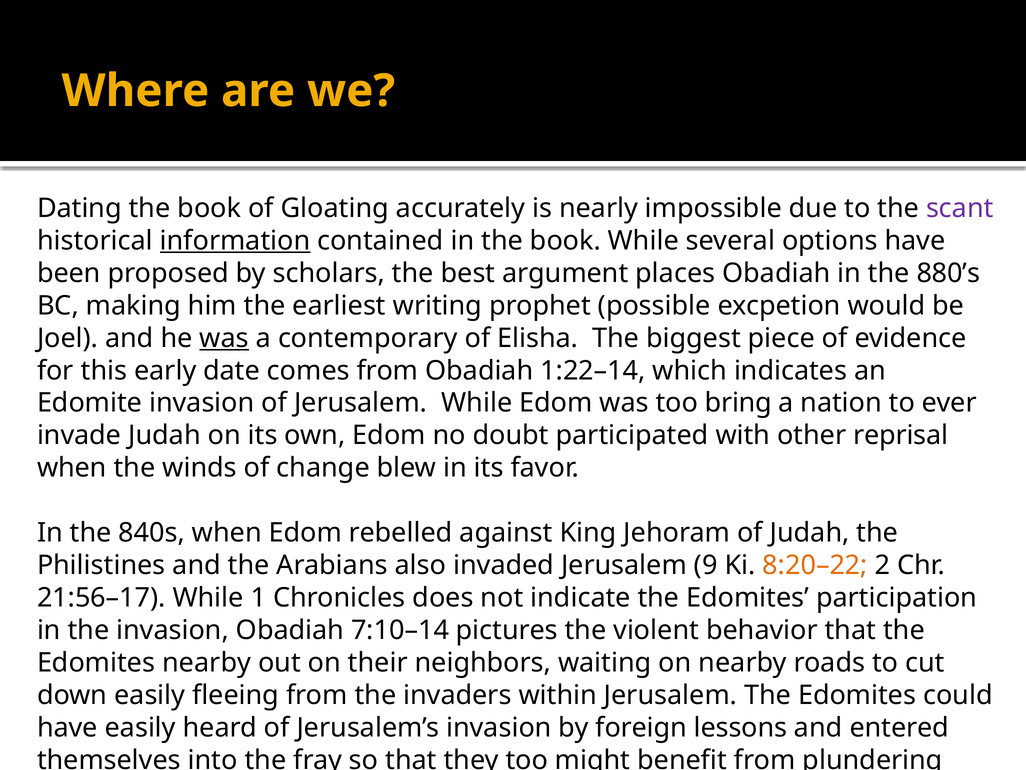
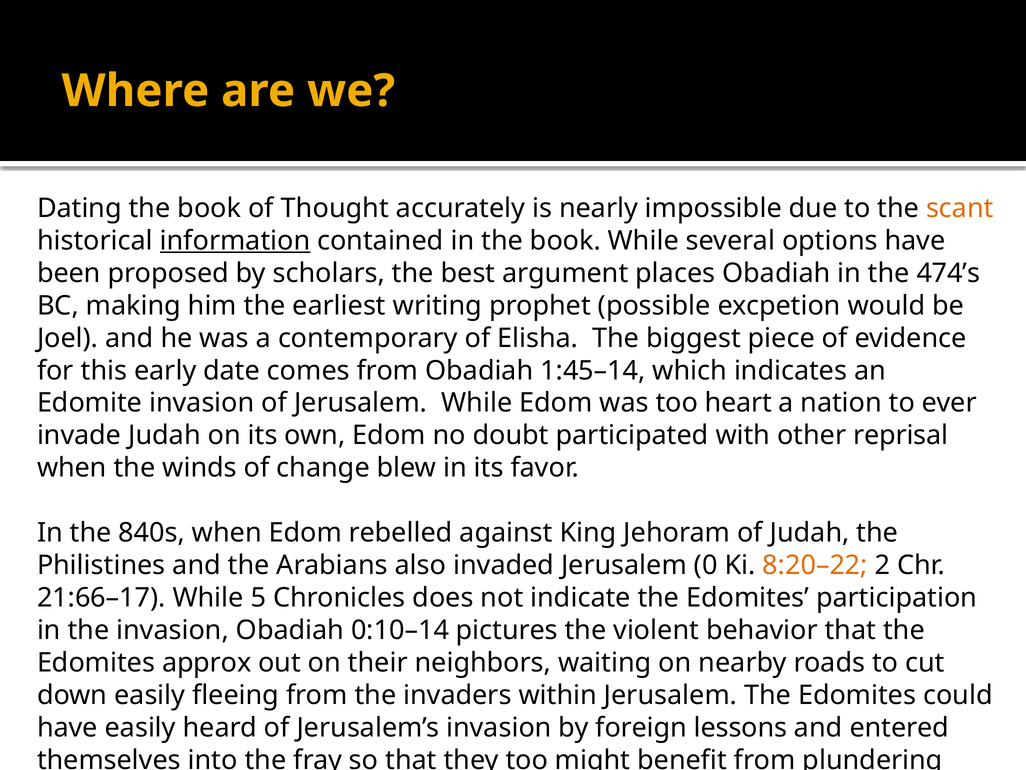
Gloating: Gloating -> Thought (335, 208)
scant colour: purple -> orange (960, 208)
880’s: 880’s -> 474’s (948, 273)
was underline: present -> none (224, 338)
1:22–14: 1:22–14 -> 1:45–14 (593, 370)
bring: bring -> heart (738, 403)
9: 9 -> 0 (706, 565)
21:56–17: 21:56–17 -> 21:66–17 (101, 598)
1: 1 -> 5 (258, 598)
7:10–14: 7:10–14 -> 0:10–14 (400, 630)
Edomites nearby: nearby -> approx (207, 663)
